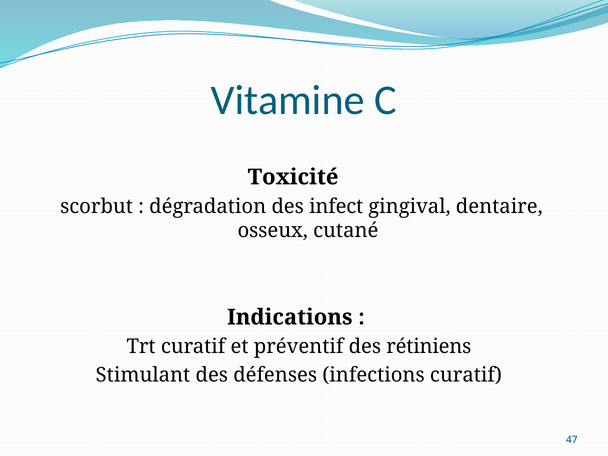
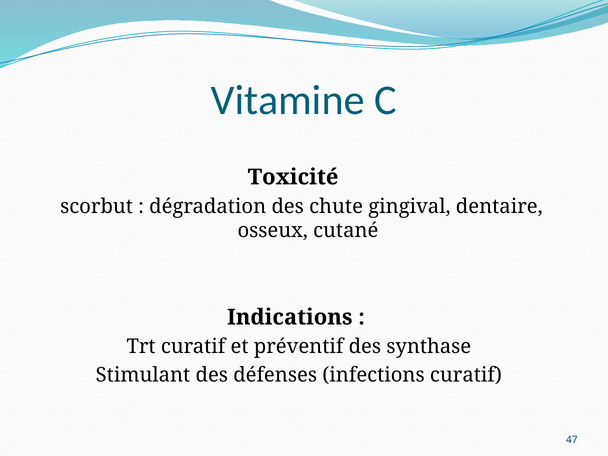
infect: infect -> chute (336, 206)
rétiniens: rétiniens -> synthase (429, 346)
